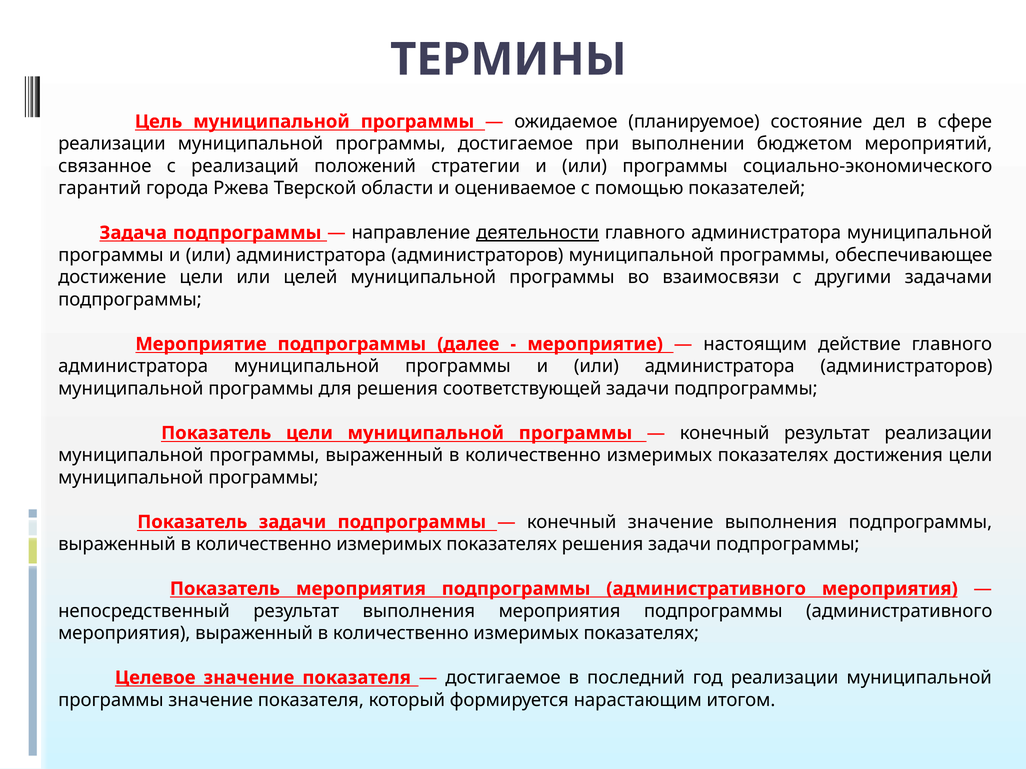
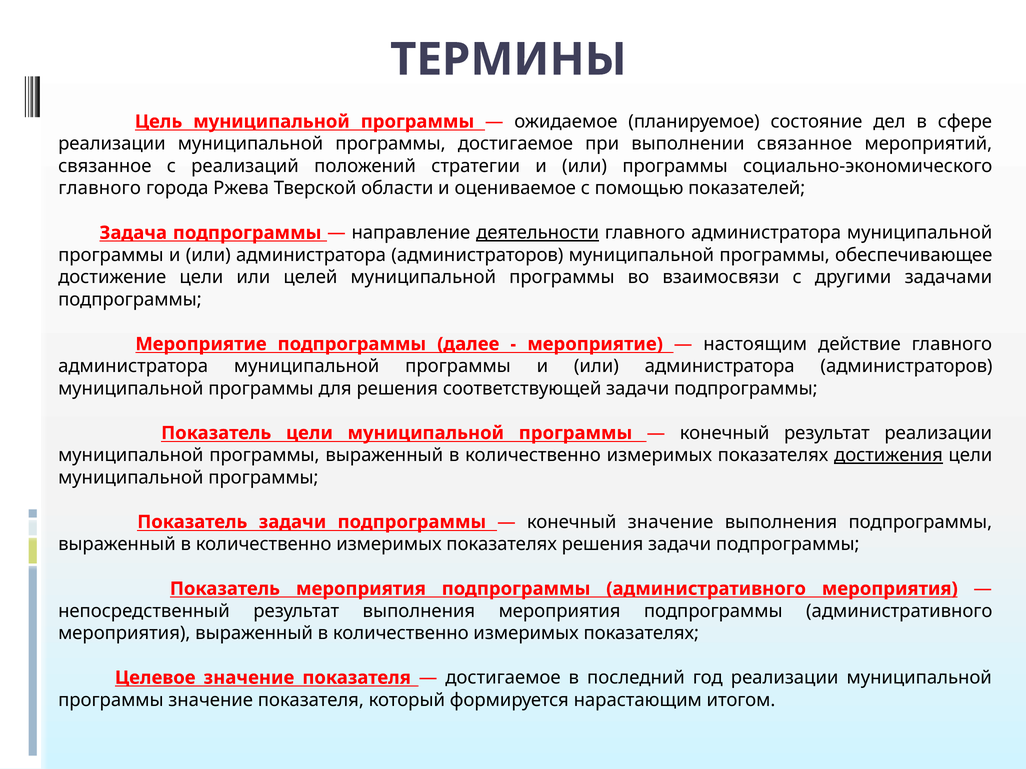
выполнении бюджетом: бюджетом -> связанное (805, 144)
гарантий: гарантий -> главного (100, 188)
достижения underline: none -> present (888, 456)
